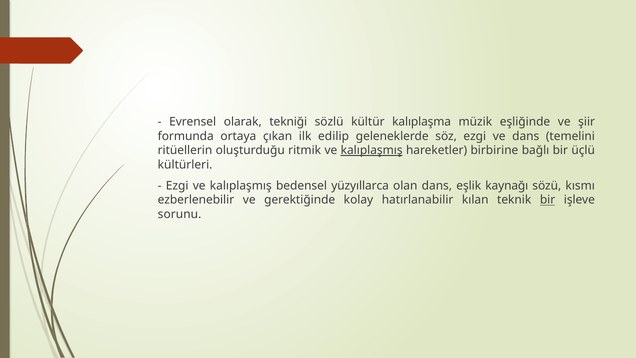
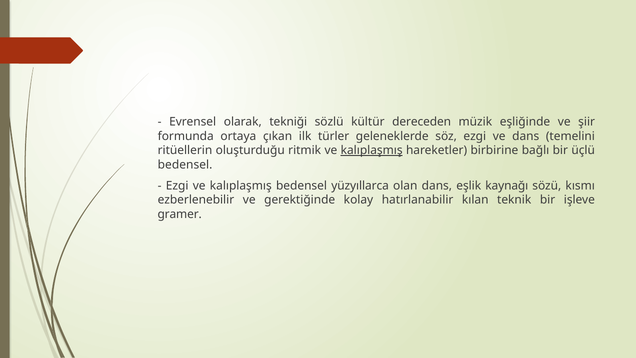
kalıplaşma: kalıplaşma -> dereceden (422, 122)
edilip: edilip -> türler (334, 136)
kültürleri: kültürleri -> bedensel (185, 165)
bir underline: present -> none (548, 200)
sorunu: sorunu -> gramer (180, 214)
